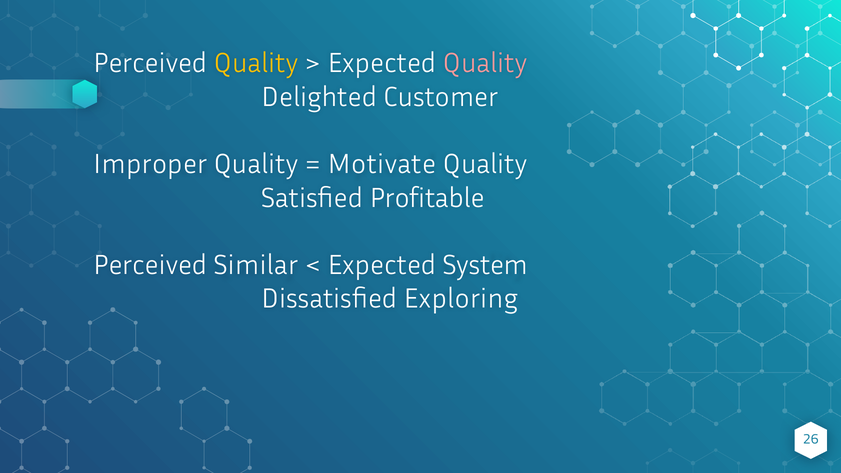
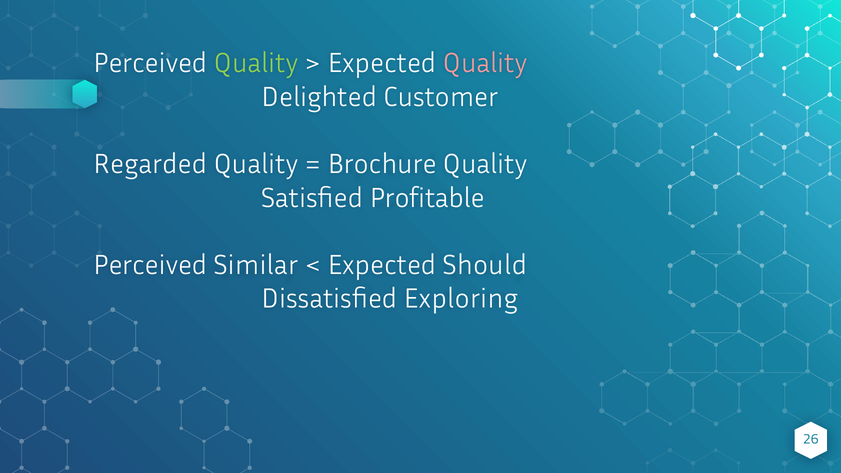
Quality colour: yellow -> light green (256, 63)
Improper: Improper -> Regarded (150, 164)
Motivate: Motivate -> Brochure (382, 164)
System: System -> Should (485, 265)
